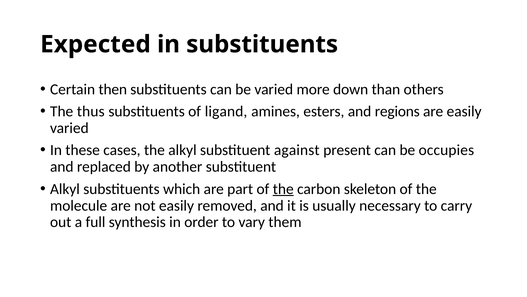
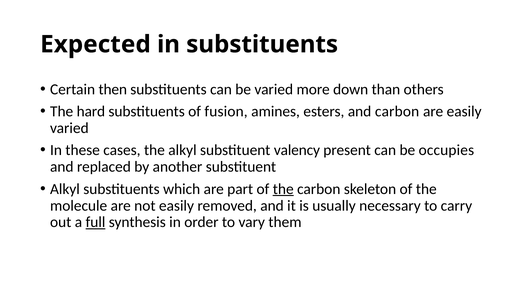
thus: thus -> hard (91, 111)
ligand: ligand -> fusion (226, 111)
and regions: regions -> carbon (397, 111)
against: against -> valency (297, 150)
full underline: none -> present (95, 222)
